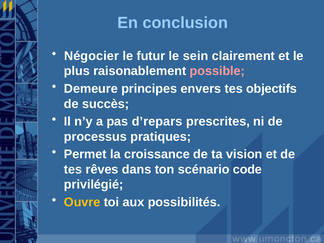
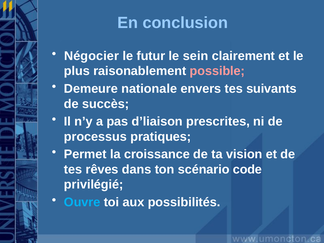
principes: principes -> nationale (149, 89)
objectifs: objectifs -> suivants (272, 89)
d’repars: d’repars -> d’liaison (157, 122)
Ouvre colour: yellow -> light blue (82, 202)
